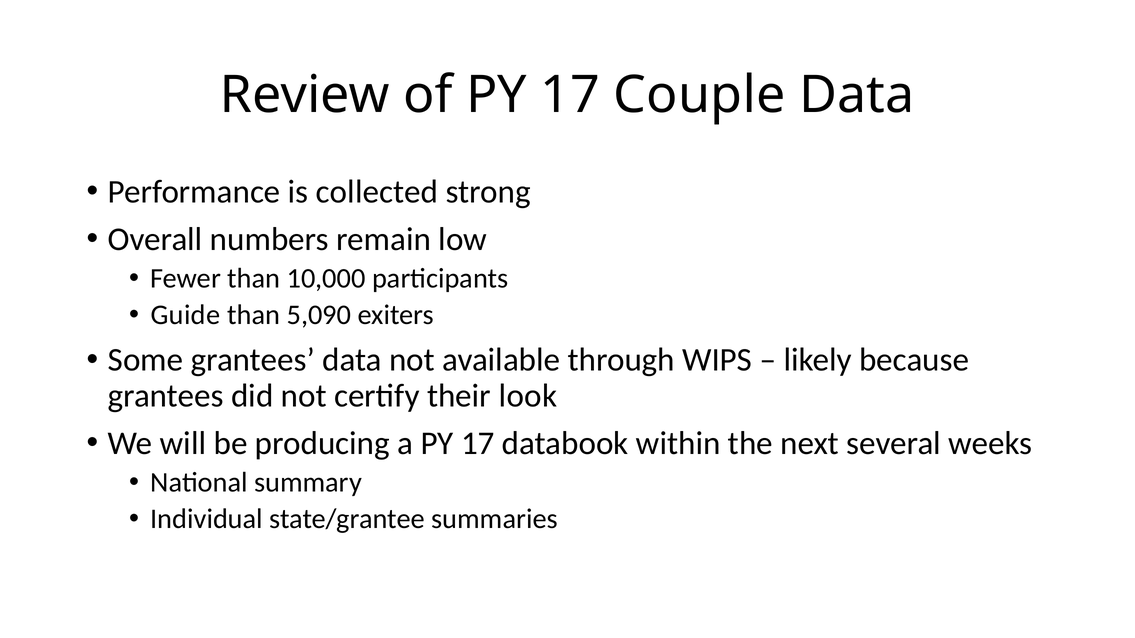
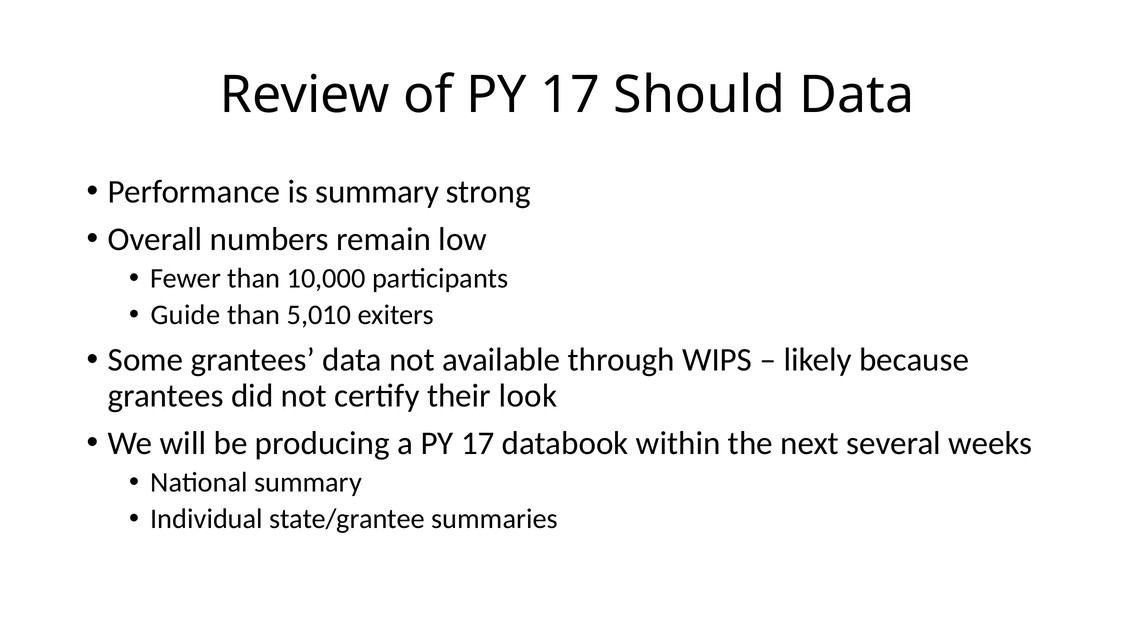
Couple: Couple -> Should (699, 95)
is collected: collected -> summary (377, 192)
5,090: 5,090 -> 5,010 (319, 315)
